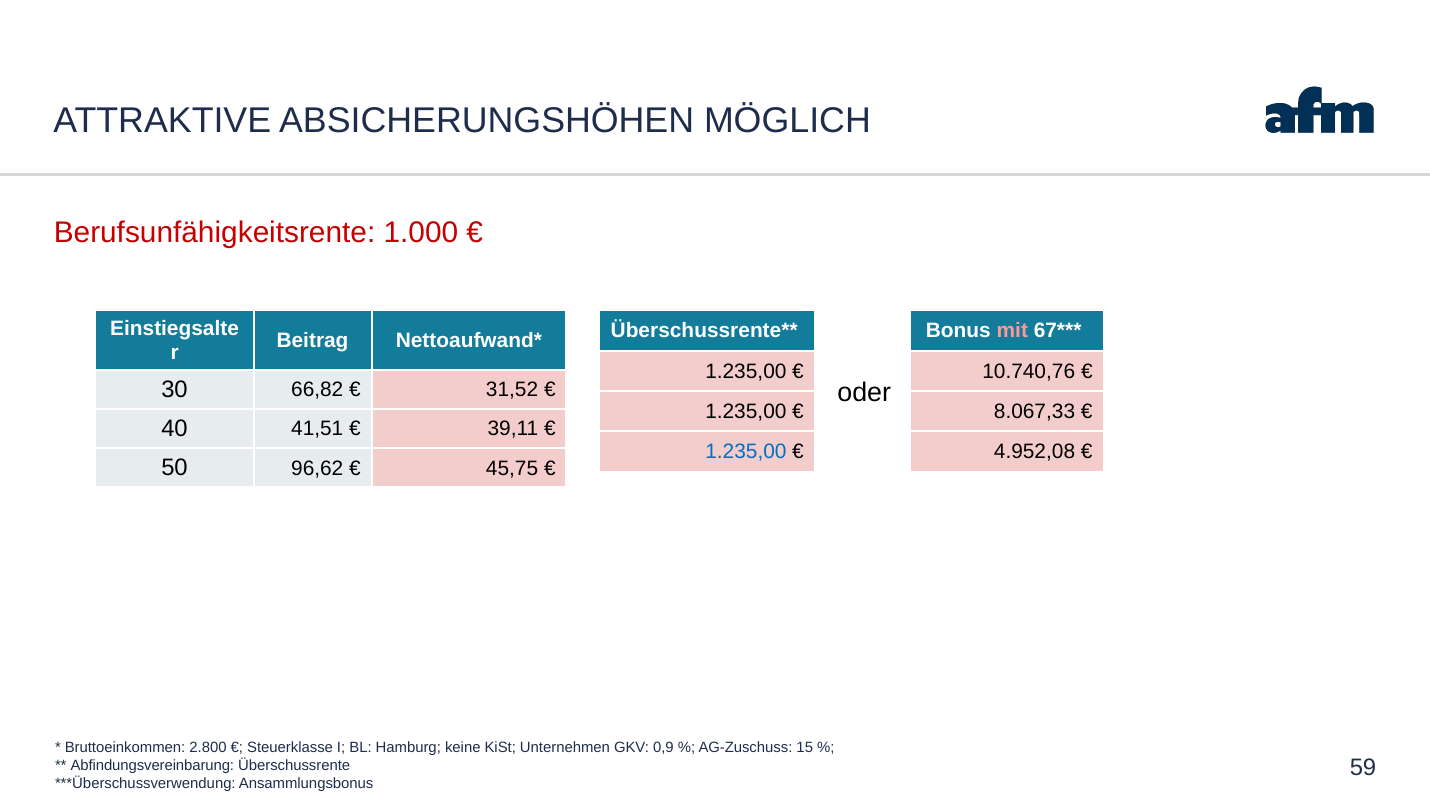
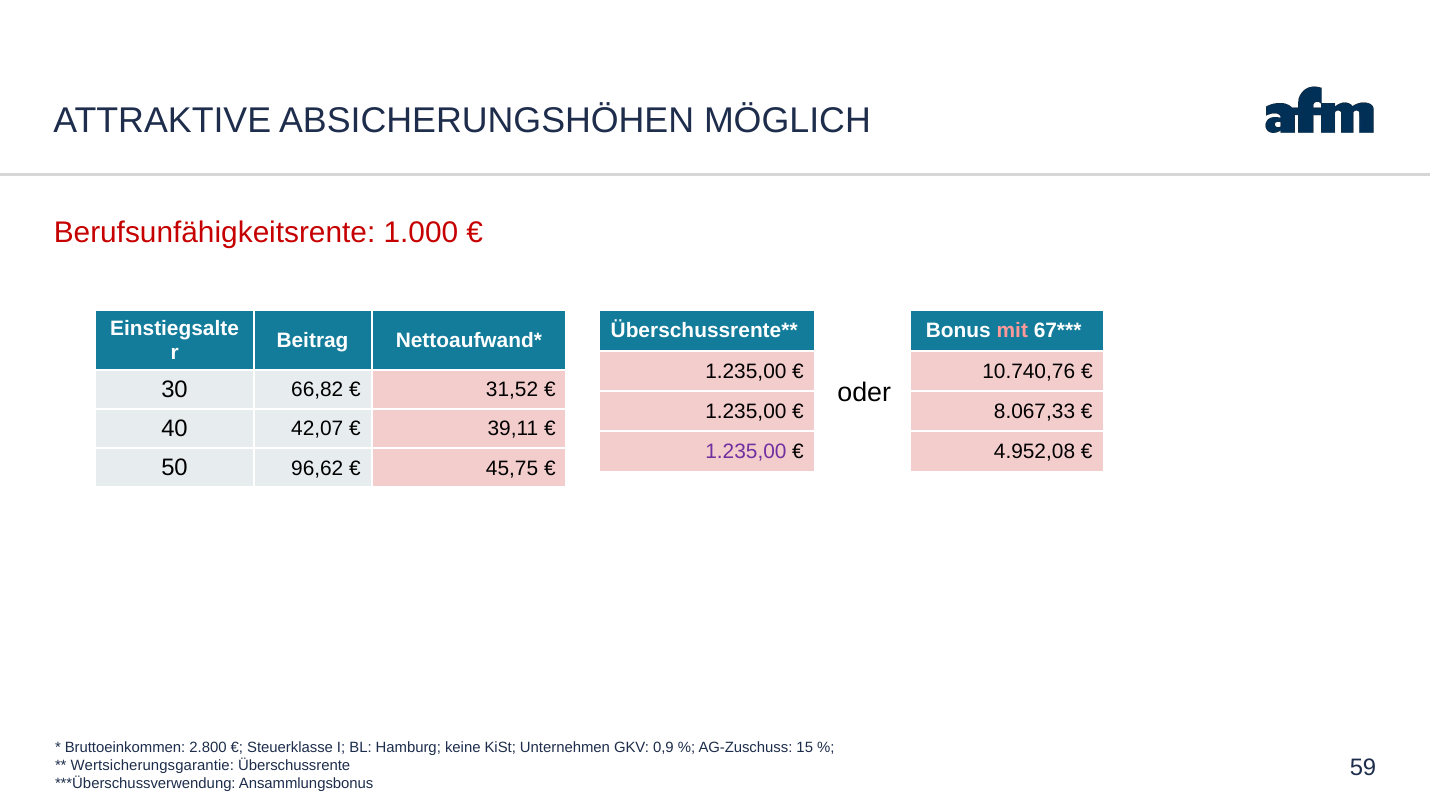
41,51: 41,51 -> 42,07 (317, 429)
1.235,00 colour: blue -> purple (746, 452)
Abfindungsvereinbarung: Abfindungsvereinbarung -> Wertsicherungsgarantie (152, 766)
